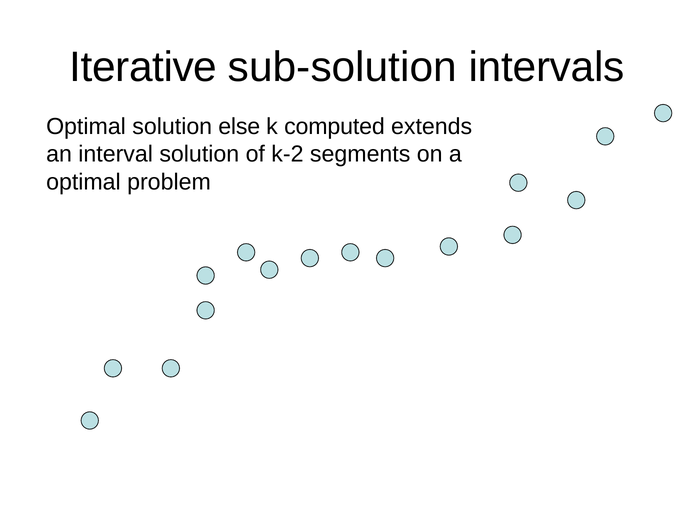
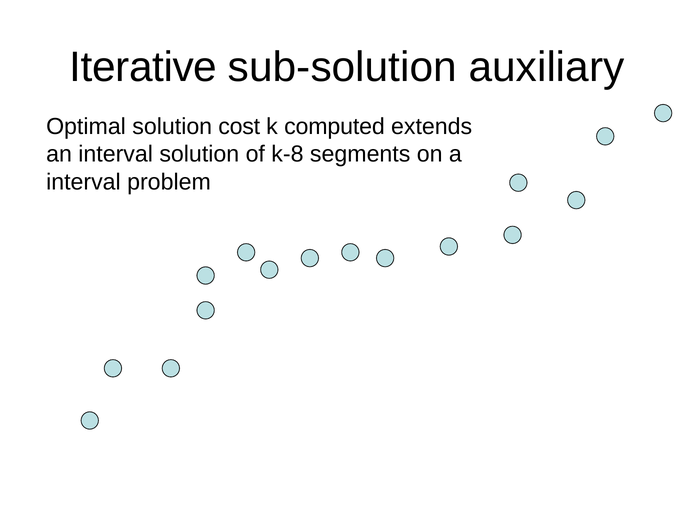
intervals: intervals -> auxiliary (547, 67)
else: else -> cost (239, 126)
k-2: k-2 -> k-8 (287, 154)
optimal: optimal -> interval (83, 182)
